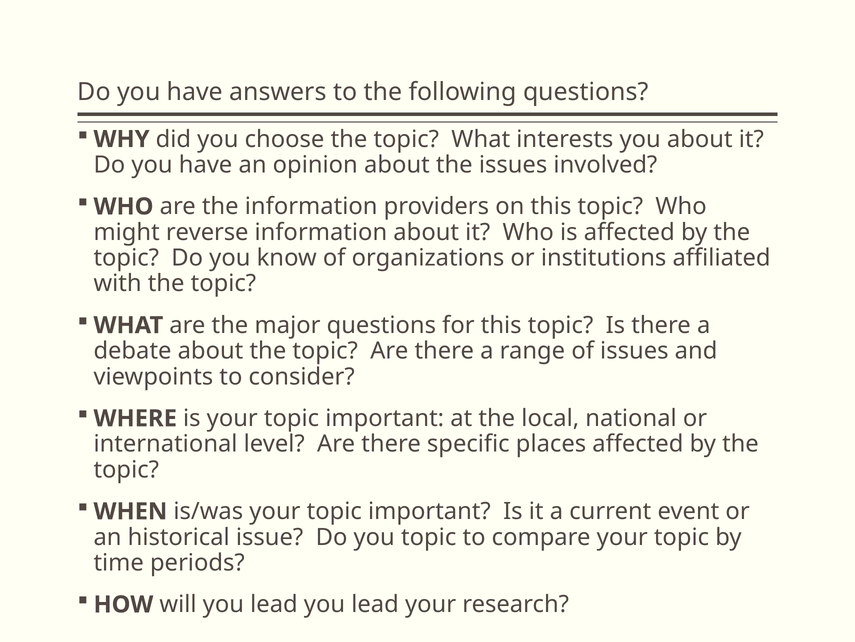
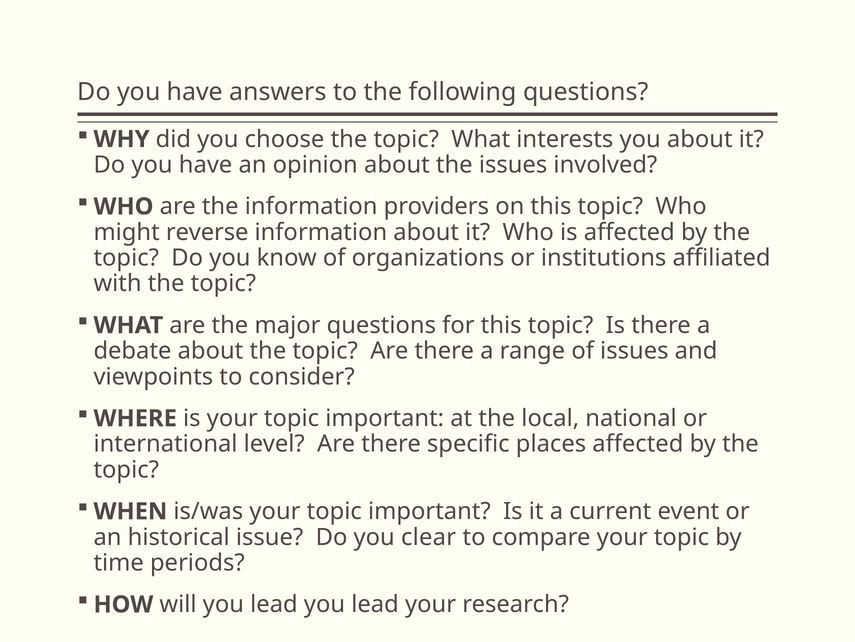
you topic: topic -> clear (429, 537)
